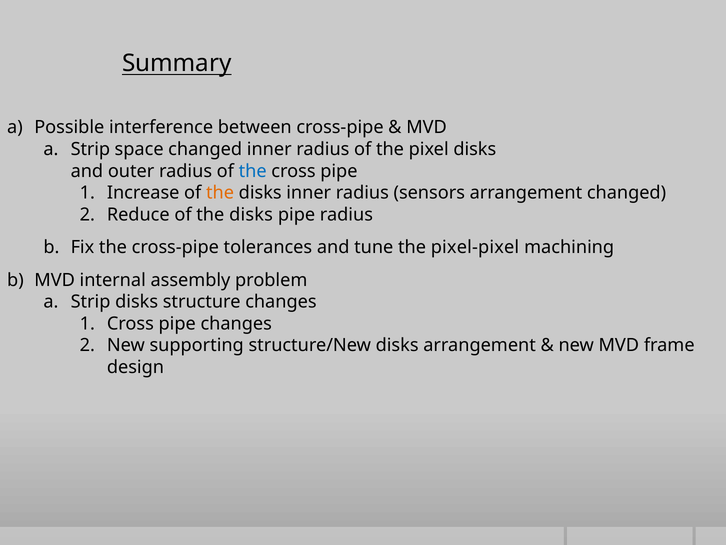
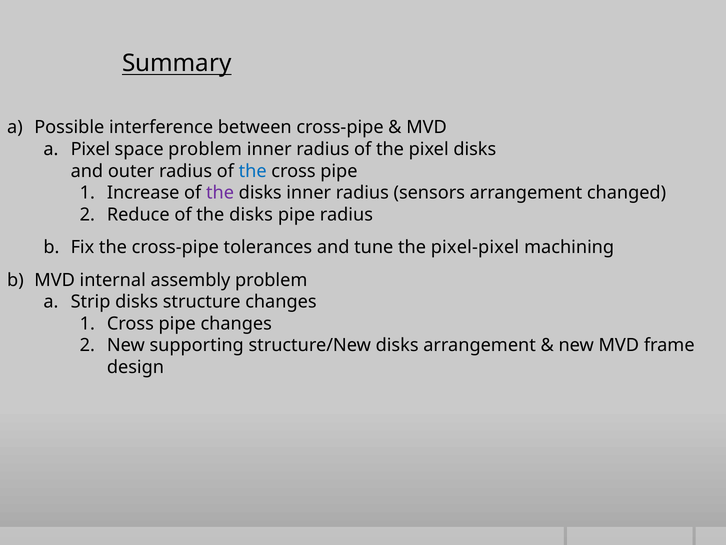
Strip: Strip -> Pixel (90, 149)
space changed: changed -> problem (205, 149)
the colour: orange -> purple (220, 193)
